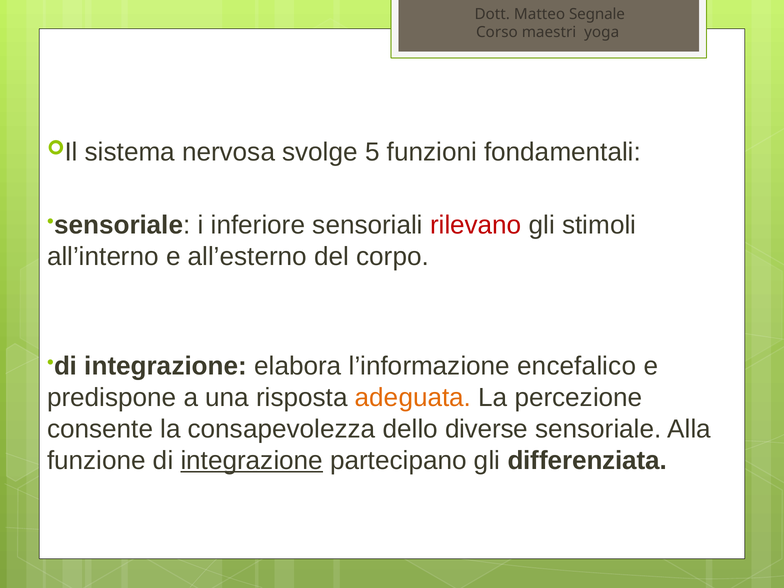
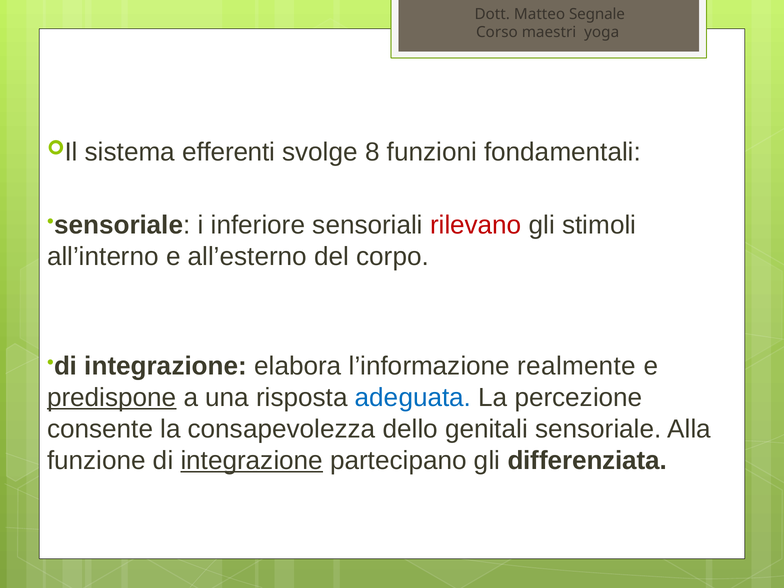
nervosa: nervosa -> efferenti (229, 152)
5: 5 -> 8 (372, 152)
encefalico: encefalico -> realmente (577, 366)
predispone underline: none -> present (112, 398)
adeguata colour: orange -> blue (413, 398)
diverse: diverse -> genitali (486, 429)
